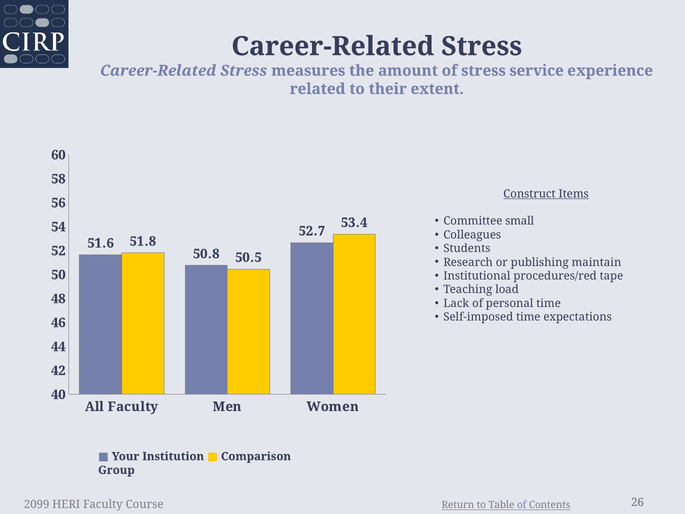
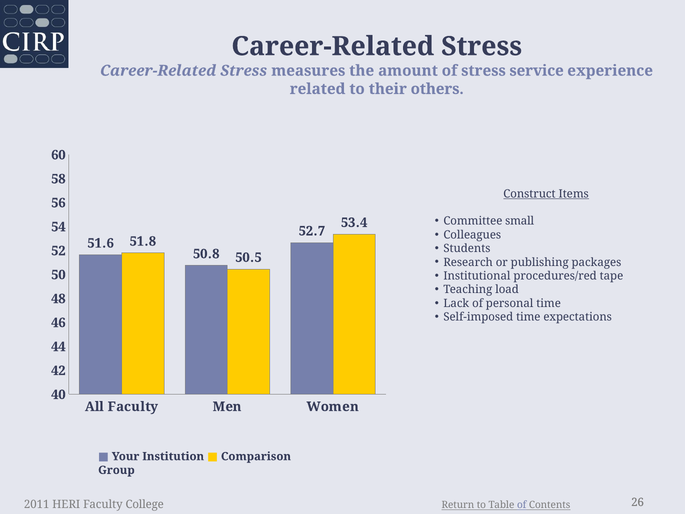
extent: extent -> others (437, 89)
maintain: maintain -> packages (596, 262)
2099: 2099 -> 2011 (37, 504)
Course: Course -> College (145, 504)
